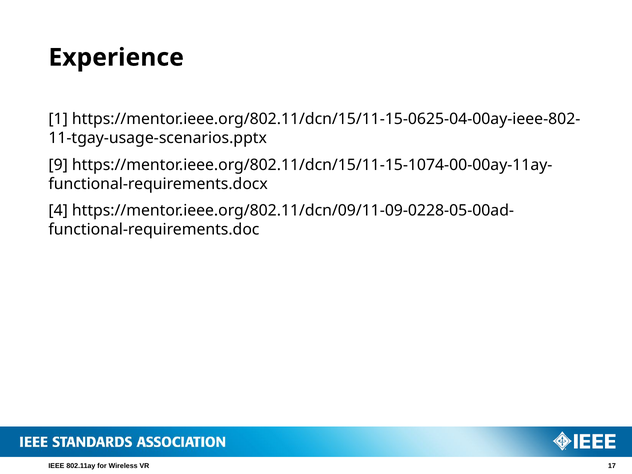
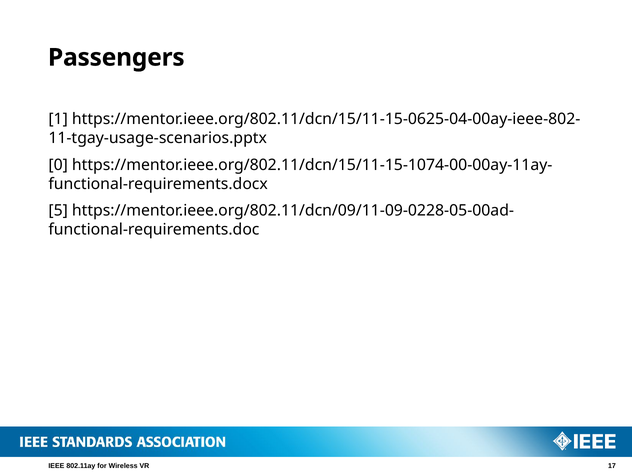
Experience: Experience -> Passengers (116, 58)
9: 9 -> 0 (58, 165)
4: 4 -> 5 (58, 211)
